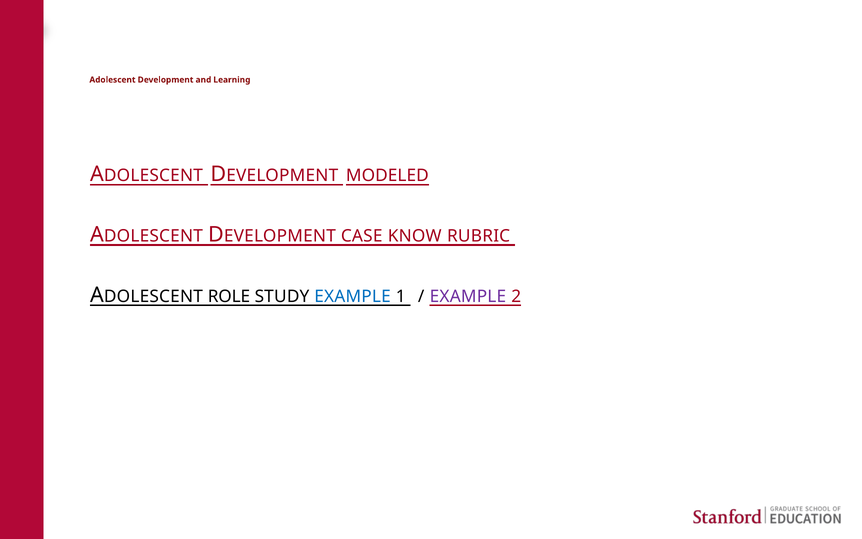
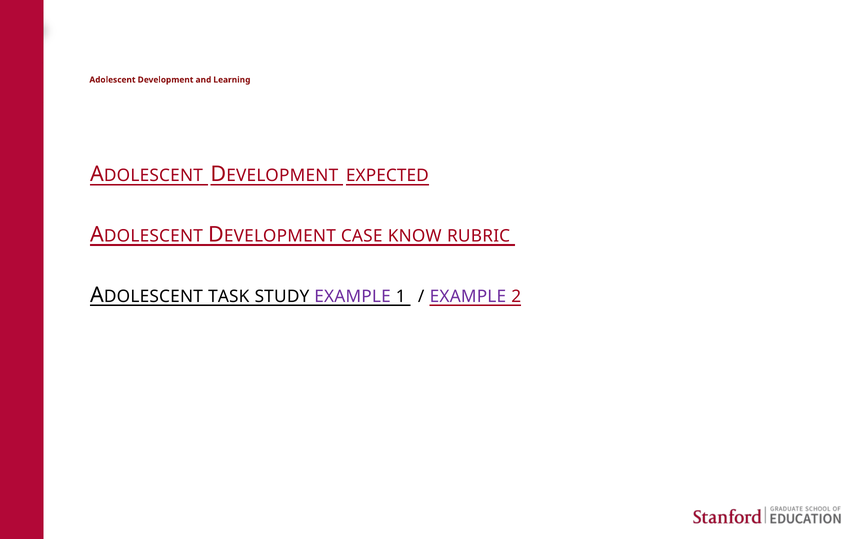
MODELED: MODELED -> EXPECTED (387, 176)
ROLE: ROLE -> TASK (229, 296)
EXAMPLE colour: blue -> purple (353, 296)
